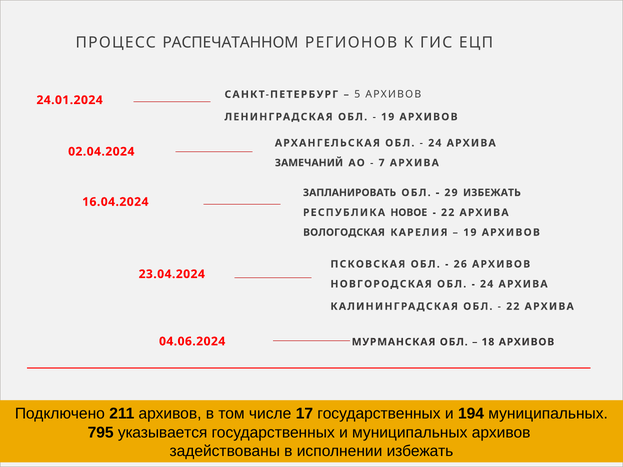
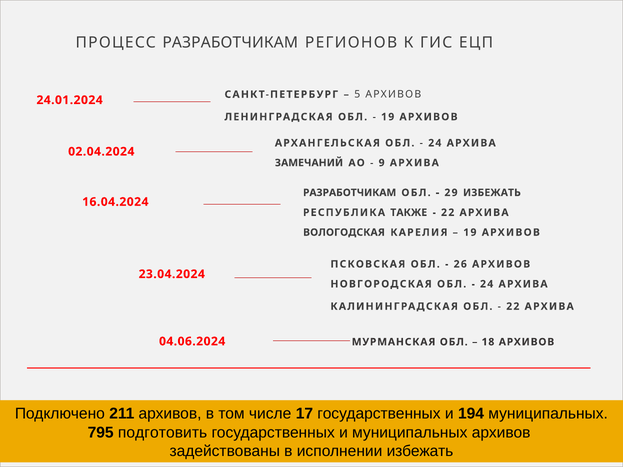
ПРОЦЕСС РАСПЕЧАТАННОМ: РАСПЕЧАТАННОМ -> РАЗРАБОТЧИКАМ (230, 43)
7: 7 -> 9 (382, 163)
ЗАПЛАНИРОВАТЬ: ЗАПЛАНИРОВАТЬ -> РАЗРАБОТЧИКАМ (350, 193)
НОВОЕ: НОВОЕ -> ТАКЖЕ (409, 213)
указывается: указывается -> подготовить (163, 433)
